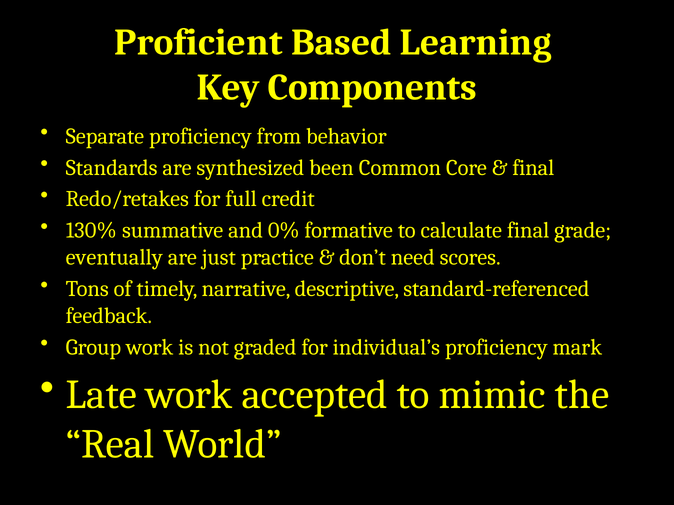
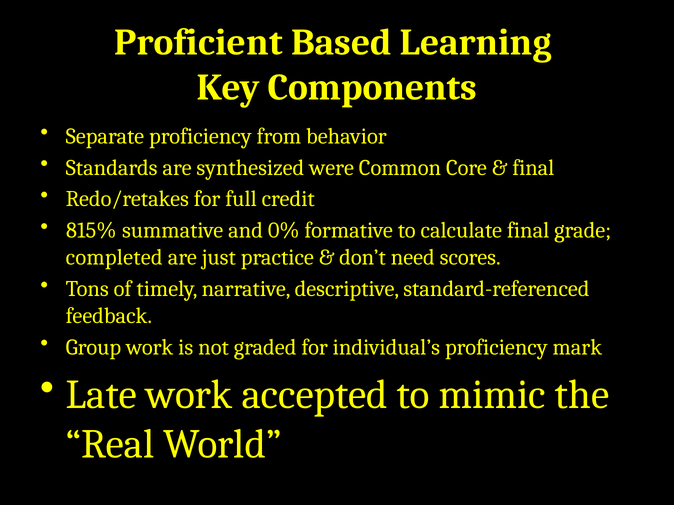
been: been -> were (332, 168)
130%: 130% -> 815% (91, 231)
eventually: eventually -> completed (114, 258)
